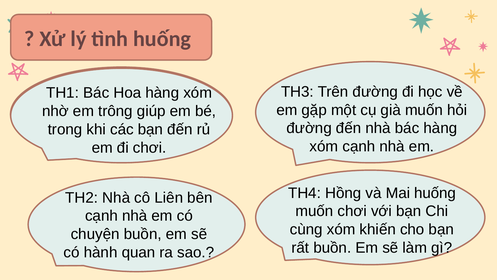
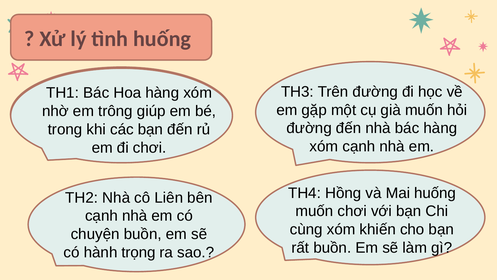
quan: quan -> trọng (139, 252)
